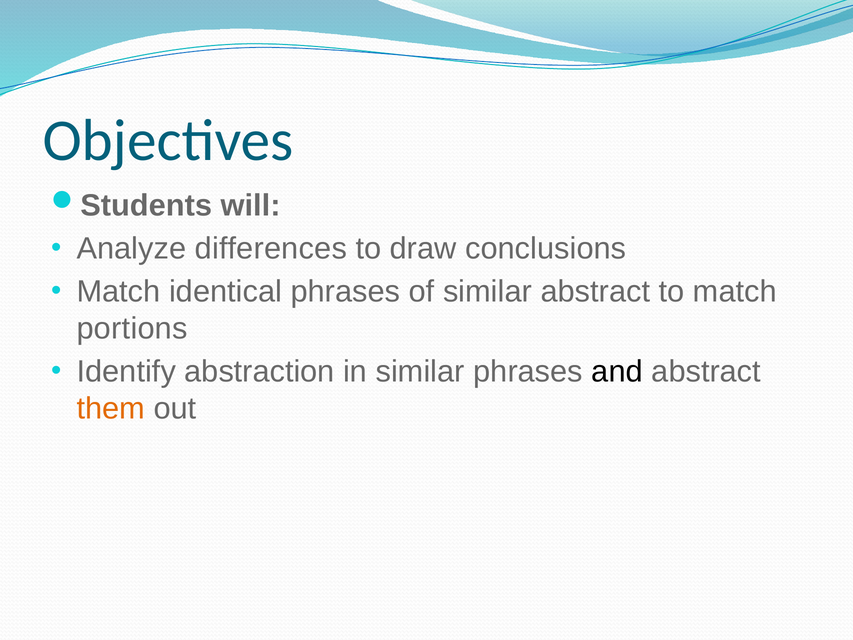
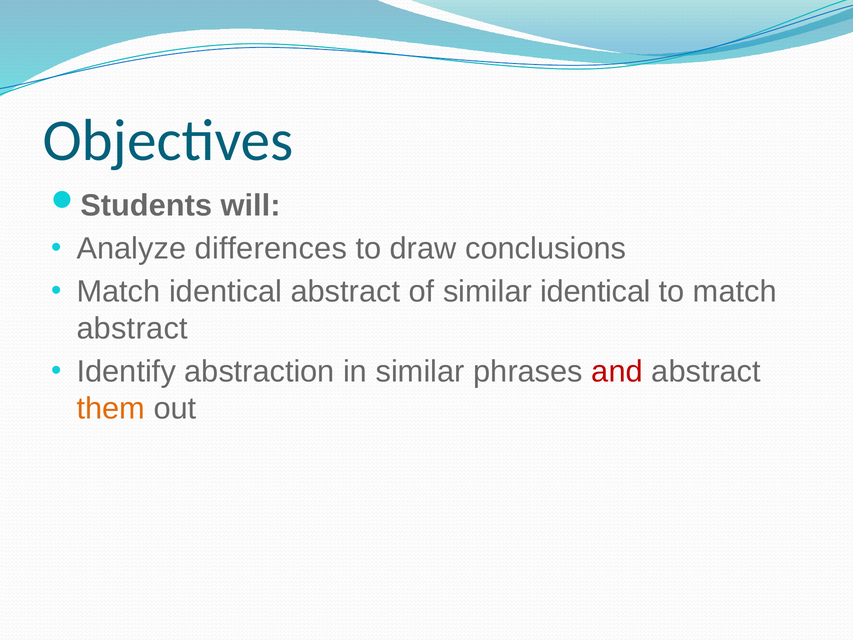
identical phrases: phrases -> abstract (345, 292)
similar abstract: abstract -> identical (595, 292)
portions: portions -> abstract (132, 328)
and colour: black -> red (617, 372)
